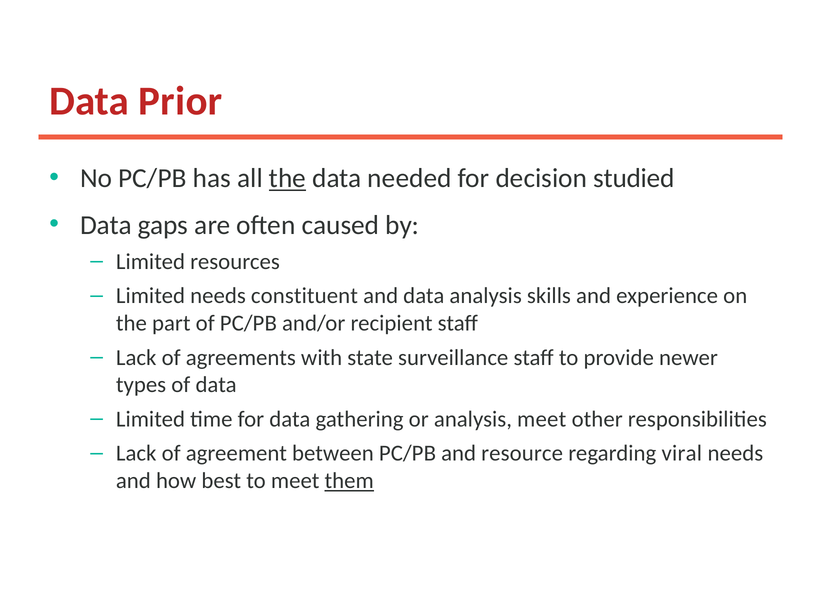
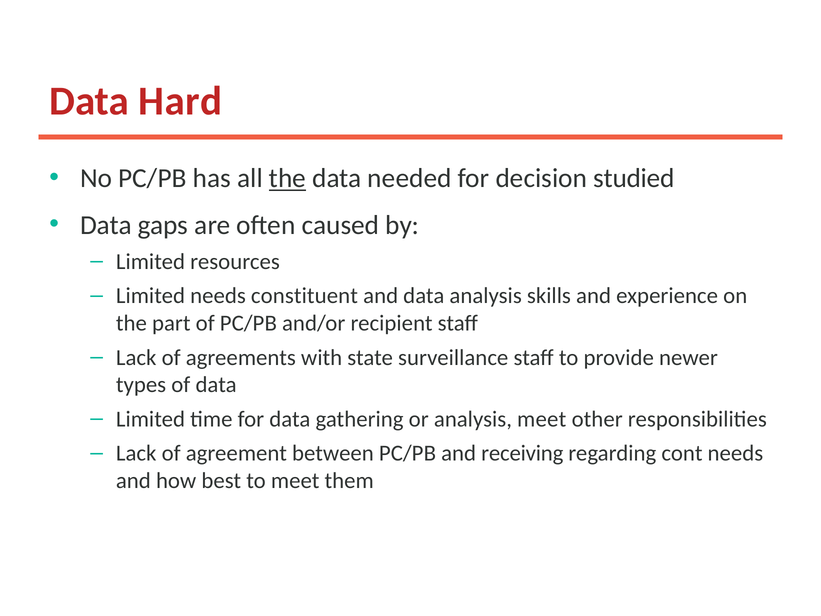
Prior: Prior -> Hard (180, 101)
resource: resource -> receiving (522, 453)
viral: viral -> cont (682, 453)
them underline: present -> none (349, 481)
